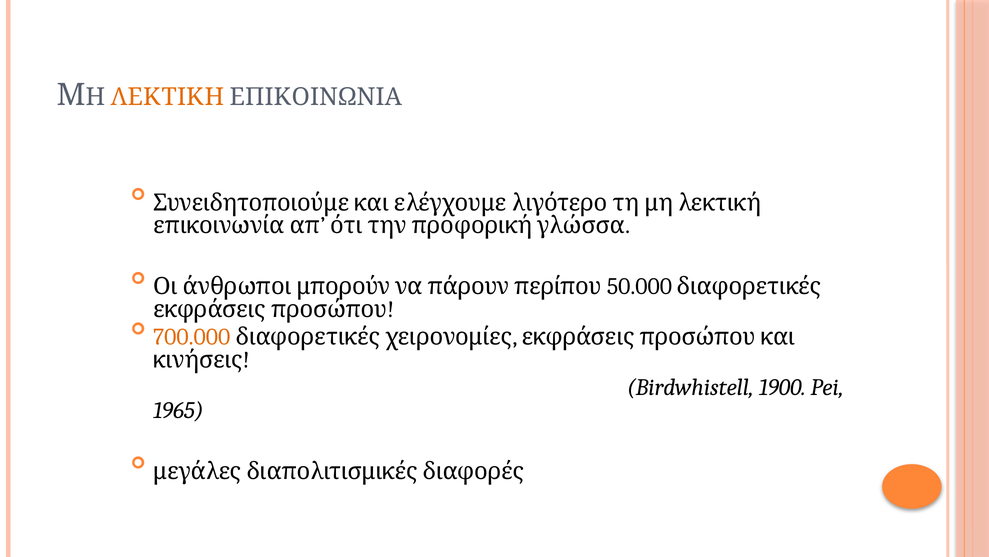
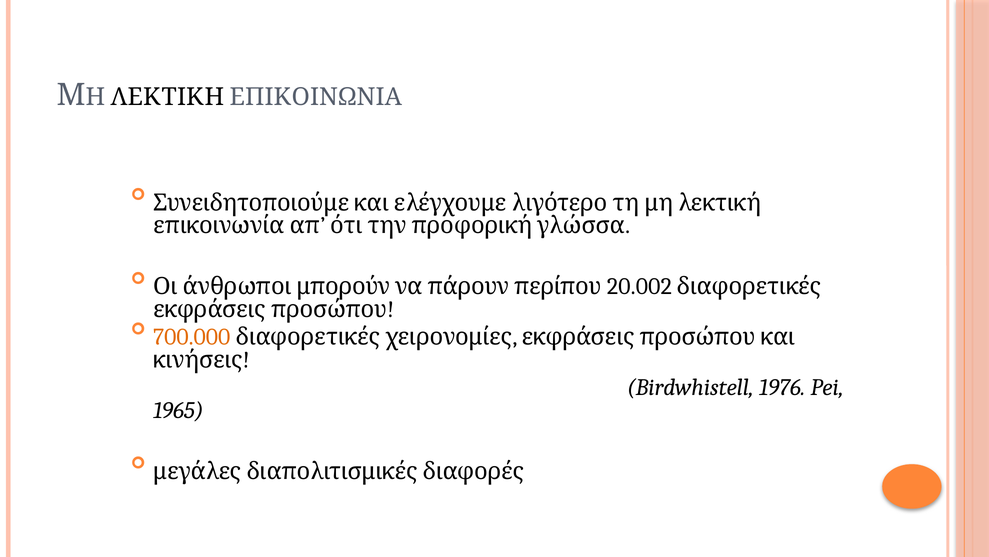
ΛΕΚΤΙΚΗ colour: orange -> black (168, 97)
50.000: 50.000 -> 20.002 (639, 286)
1900: 1900 -> 1976 (782, 387)
